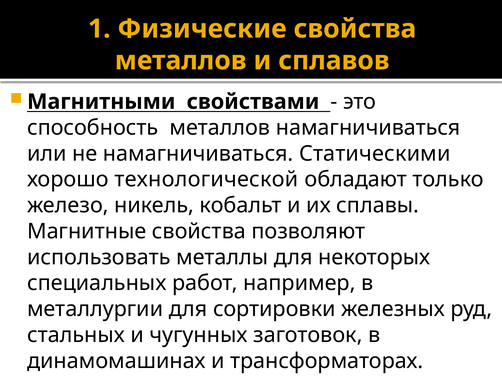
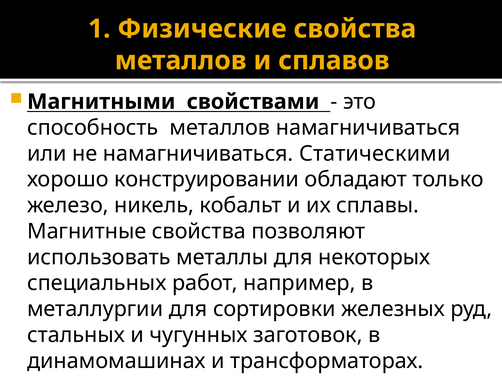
технологической: технологической -> конструировании (207, 180)
